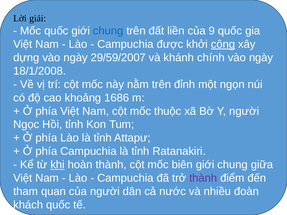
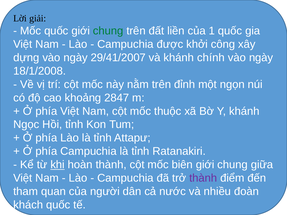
chung colour: blue -> green (108, 31)
9: 9 -> 1 (212, 31)
công underline: present -> none (223, 44)
29/59/2007: 29/59/2007 -> 29/41/2007 (118, 58)
1686: 1686 -> 2847 (117, 98)
Y người: người -> khánh (244, 111)
